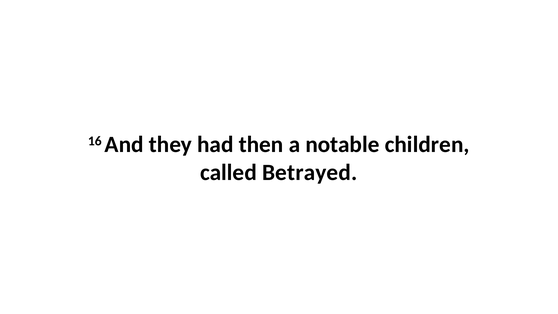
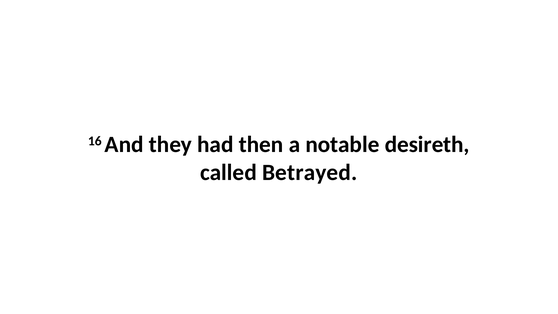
children: children -> desireth (427, 145)
